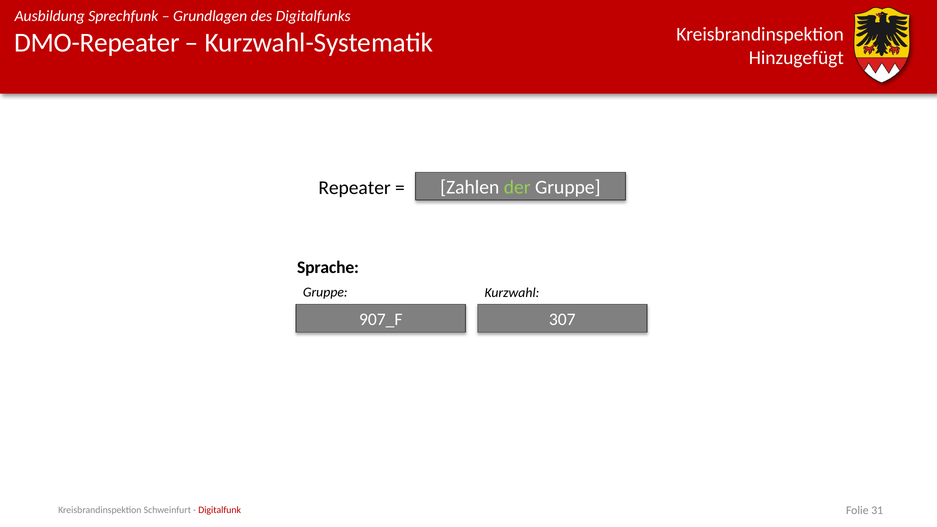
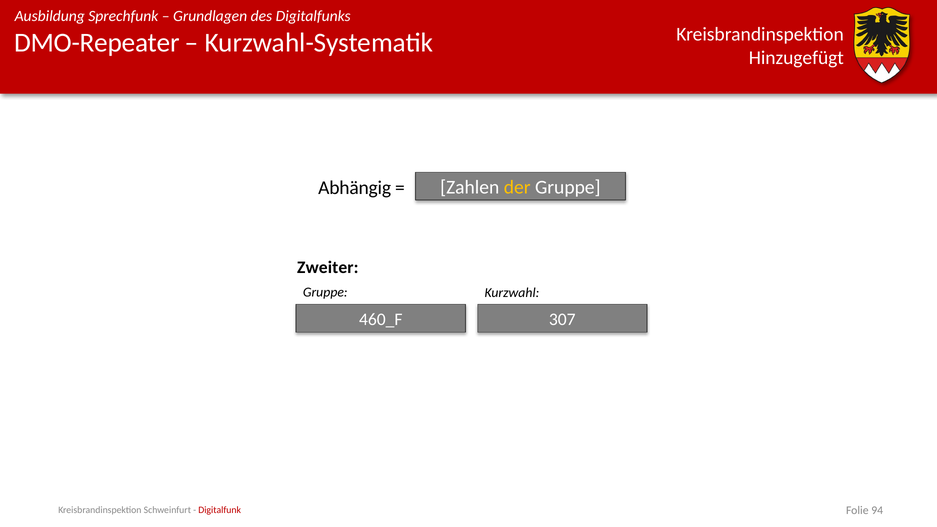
der colour: light green -> yellow (517, 188)
Repeater: Repeater -> Abhängig (355, 188)
Sprache: Sprache -> Zweiter (328, 268)
907_F: 907_F -> 460_F (381, 320)
31: 31 -> 94 (877, 510)
